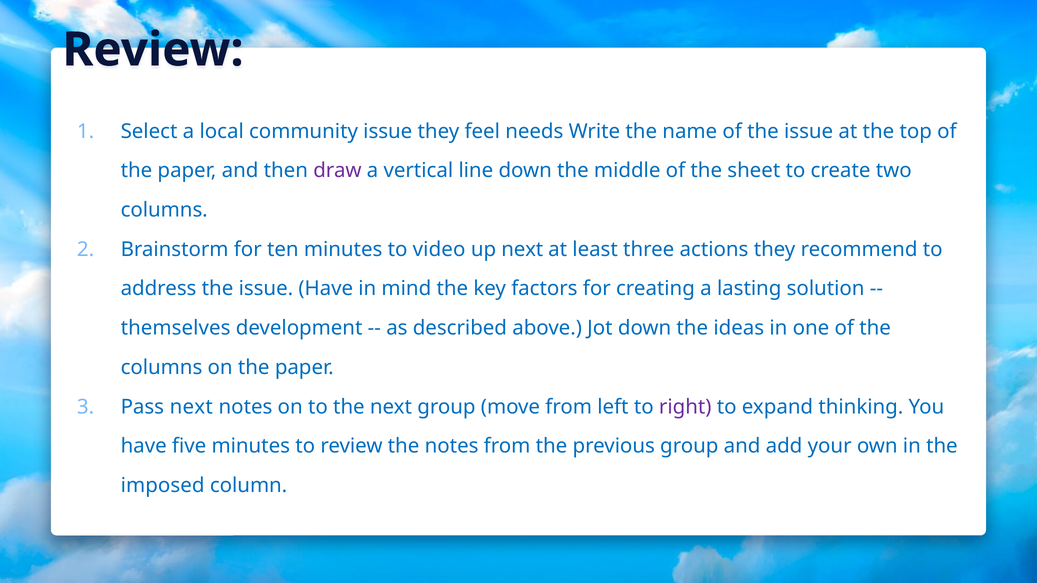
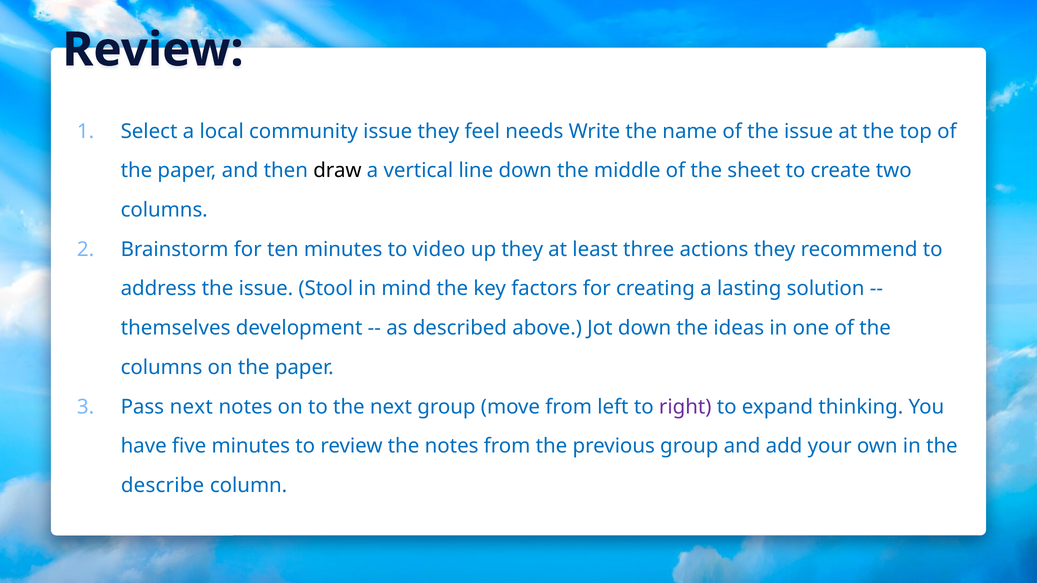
draw colour: purple -> black (337, 171)
up next: next -> they (522, 249)
issue Have: Have -> Stool (326, 289)
imposed: imposed -> describe (163, 486)
